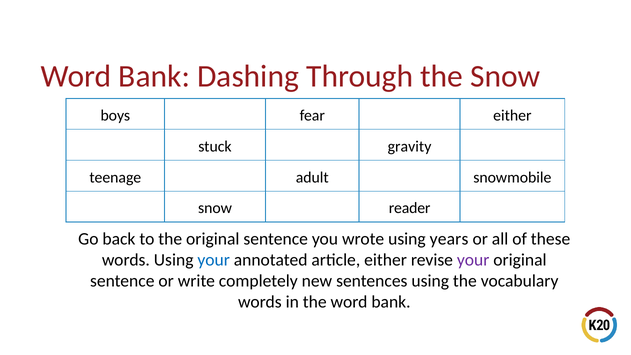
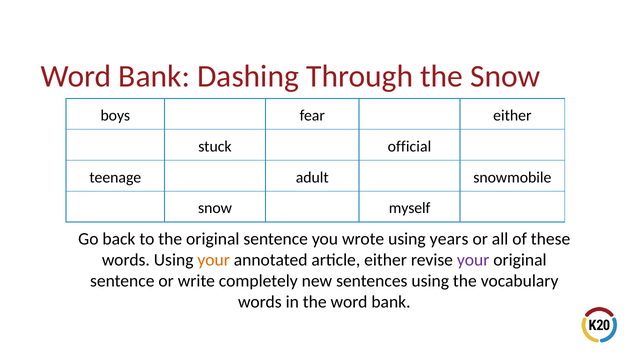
gravity: gravity -> official (409, 146)
reader: reader -> myself (410, 208)
your colour: blue -> orange (214, 260)
